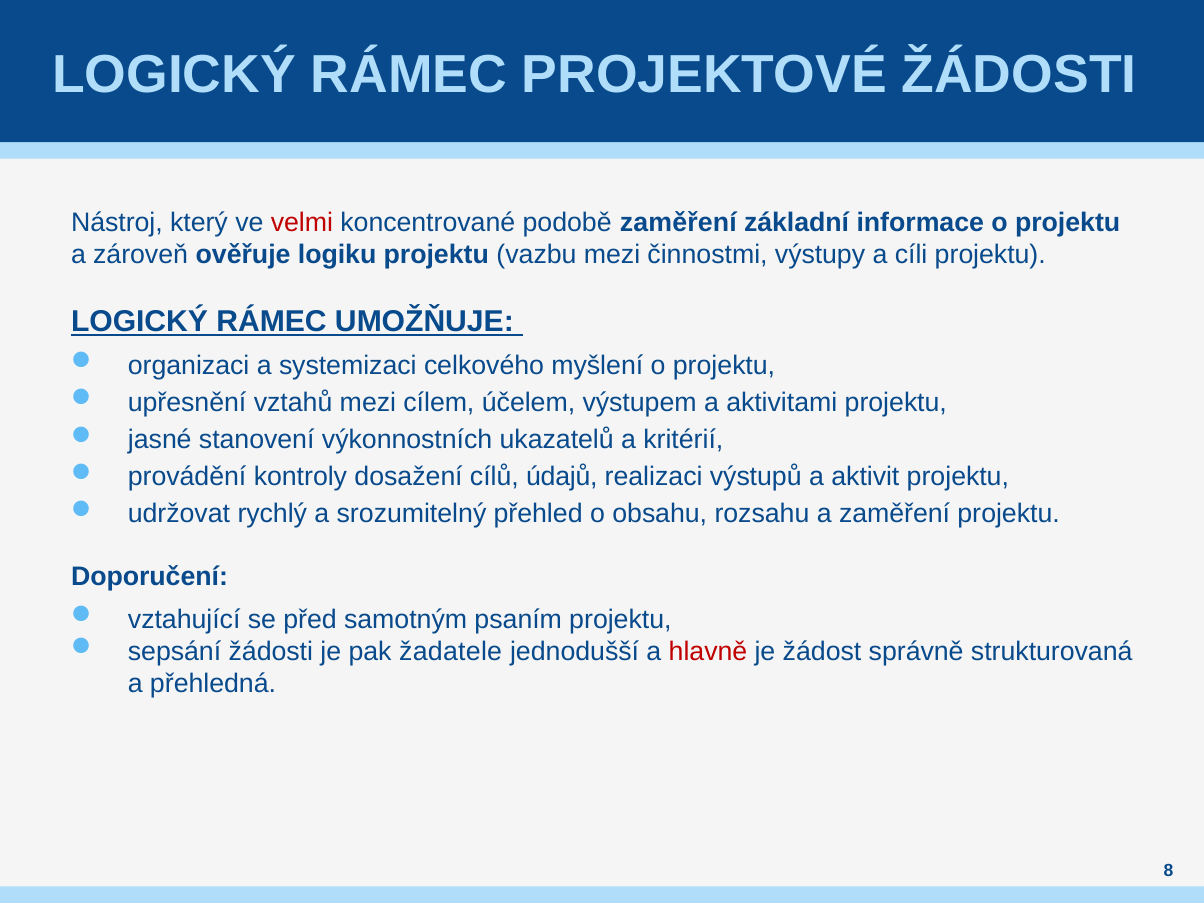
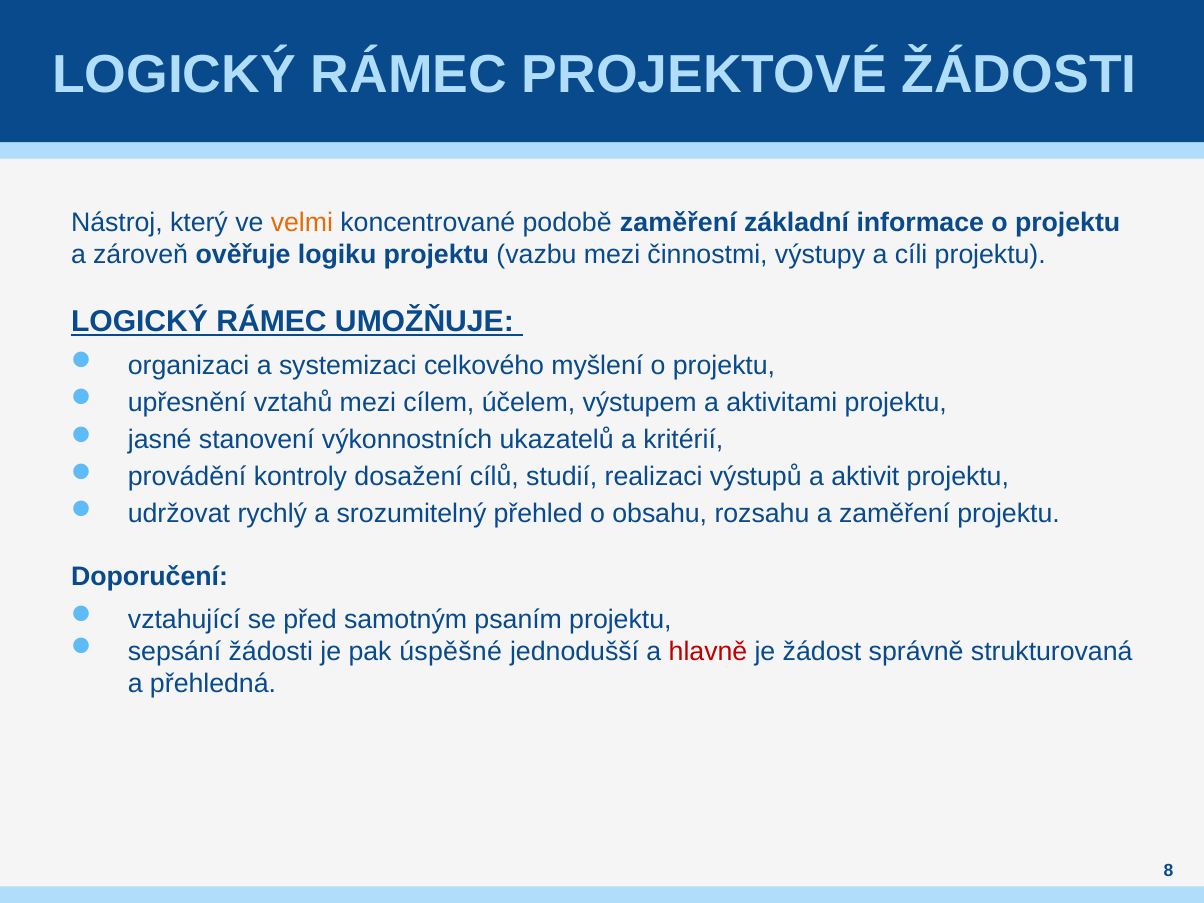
velmi colour: red -> orange (302, 223)
údajů: údajů -> studií (562, 477)
žadatele: žadatele -> úspěšné (451, 651)
